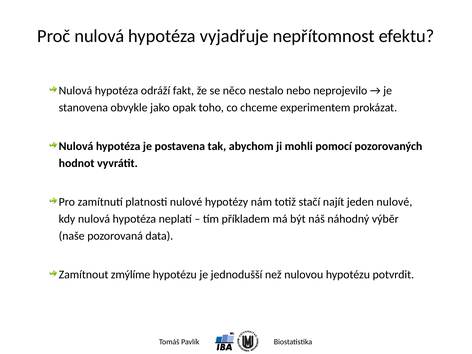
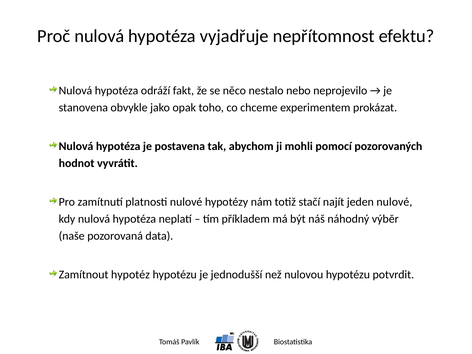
zmýlíme: zmýlíme -> hypotéz (130, 275)
